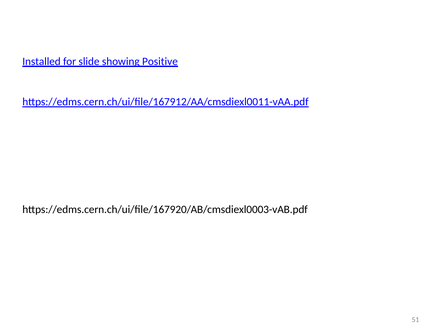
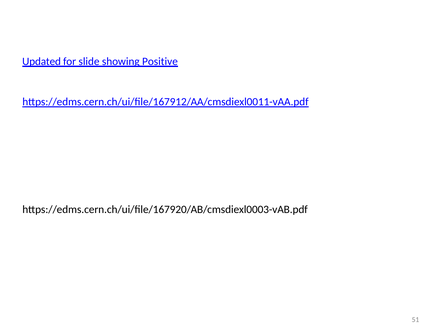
Installed: Installed -> Updated (42, 61)
